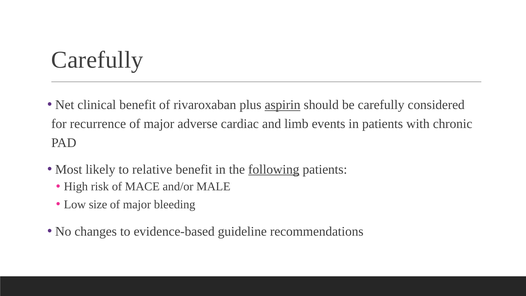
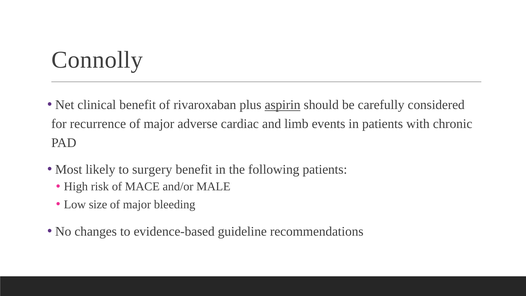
Carefully: Carefully -> Connolly (97, 60)
relative: relative -> surgery (152, 169)
following underline: present -> none (274, 169)
